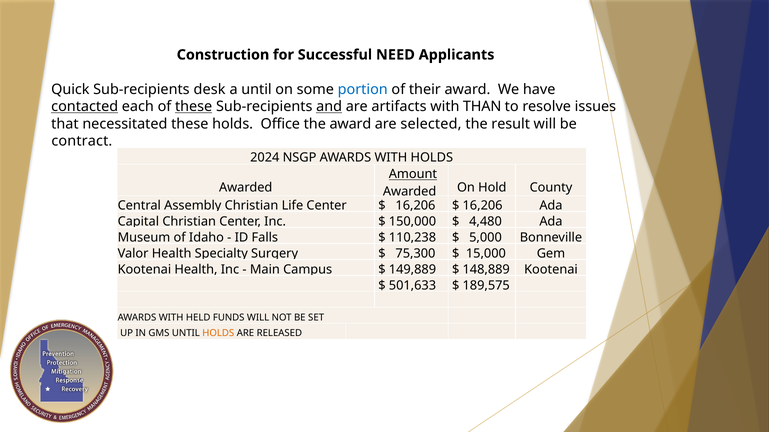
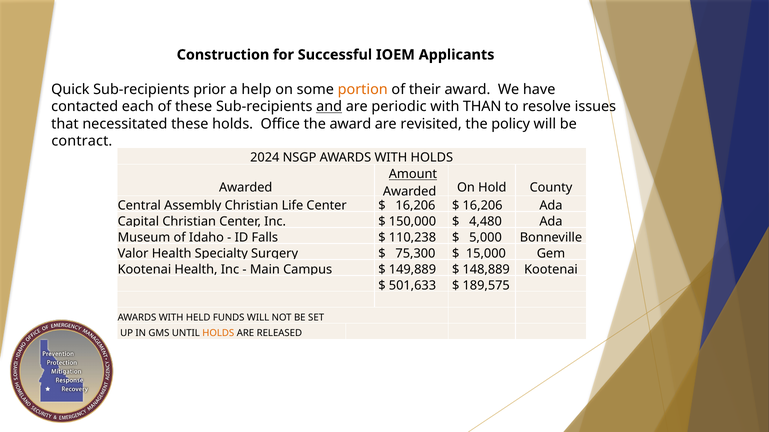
NEED: NEED -> IOEM (395, 55)
desk: desk -> prior (210, 89)
a until: until -> help (256, 89)
portion colour: blue -> orange (363, 89)
contacted underline: present -> none (85, 107)
these underline: present -> none (194, 107)
artifacts: artifacts -> periodic (399, 107)
selected: selected -> revisited (431, 124)
result: result -> policy (511, 124)
